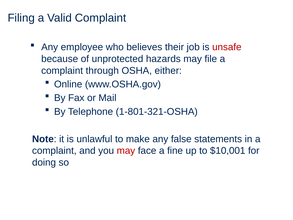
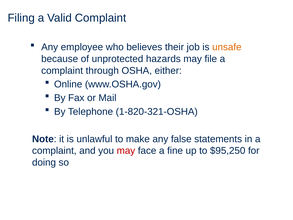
unsafe colour: red -> orange (227, 47)
1-801-321-OSHA: 1-801-321-OSHA -> 1-820-321-OSHA (157, 112)
$10,001: $10,001 -> $95,250 (228, 151)
